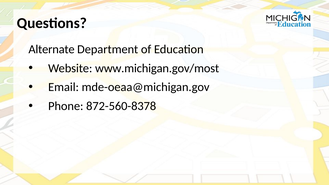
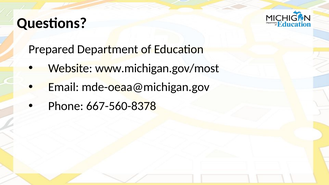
Alternate: Alternate -> Prepared (51, 49)
872-560-8378: 872-560-8378 -> 667-560-8378 (121, 106)
